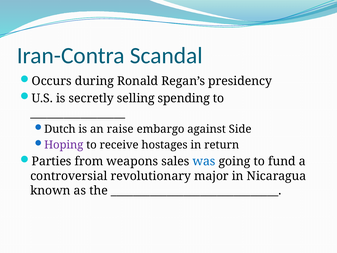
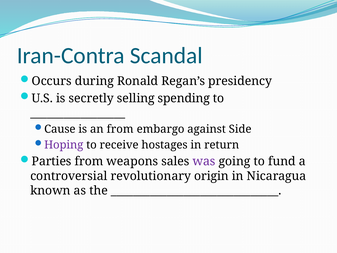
Dutch: Dutch -> Cause (60, 129)
an raise: raise -> from (120, 129)
was colour: blue -> purple (204, 161)
major: major -> origin (211, 176)
